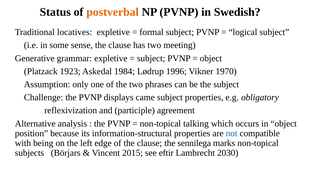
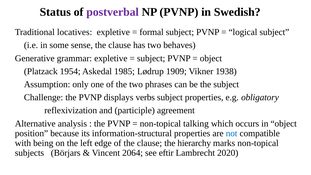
postverbal colour: orange -> purple (113, 12)
meeting: meeting -> behaves (179, 45)
1923: 1923 -> 1954 (70, 71)
1984: 1984 -> 1985 (124, 71)
1996: 1996 -> 1909 (176, 71)
1970: 1970 -> 1938 (226, 71)
came: came -> verbs (145, 97)
sennilega: sennilega -> hierarchy (194, 143)
2015: 2015 -> 2064 (133, 153)
2030: 2030 -> 2020 (228, 153)
